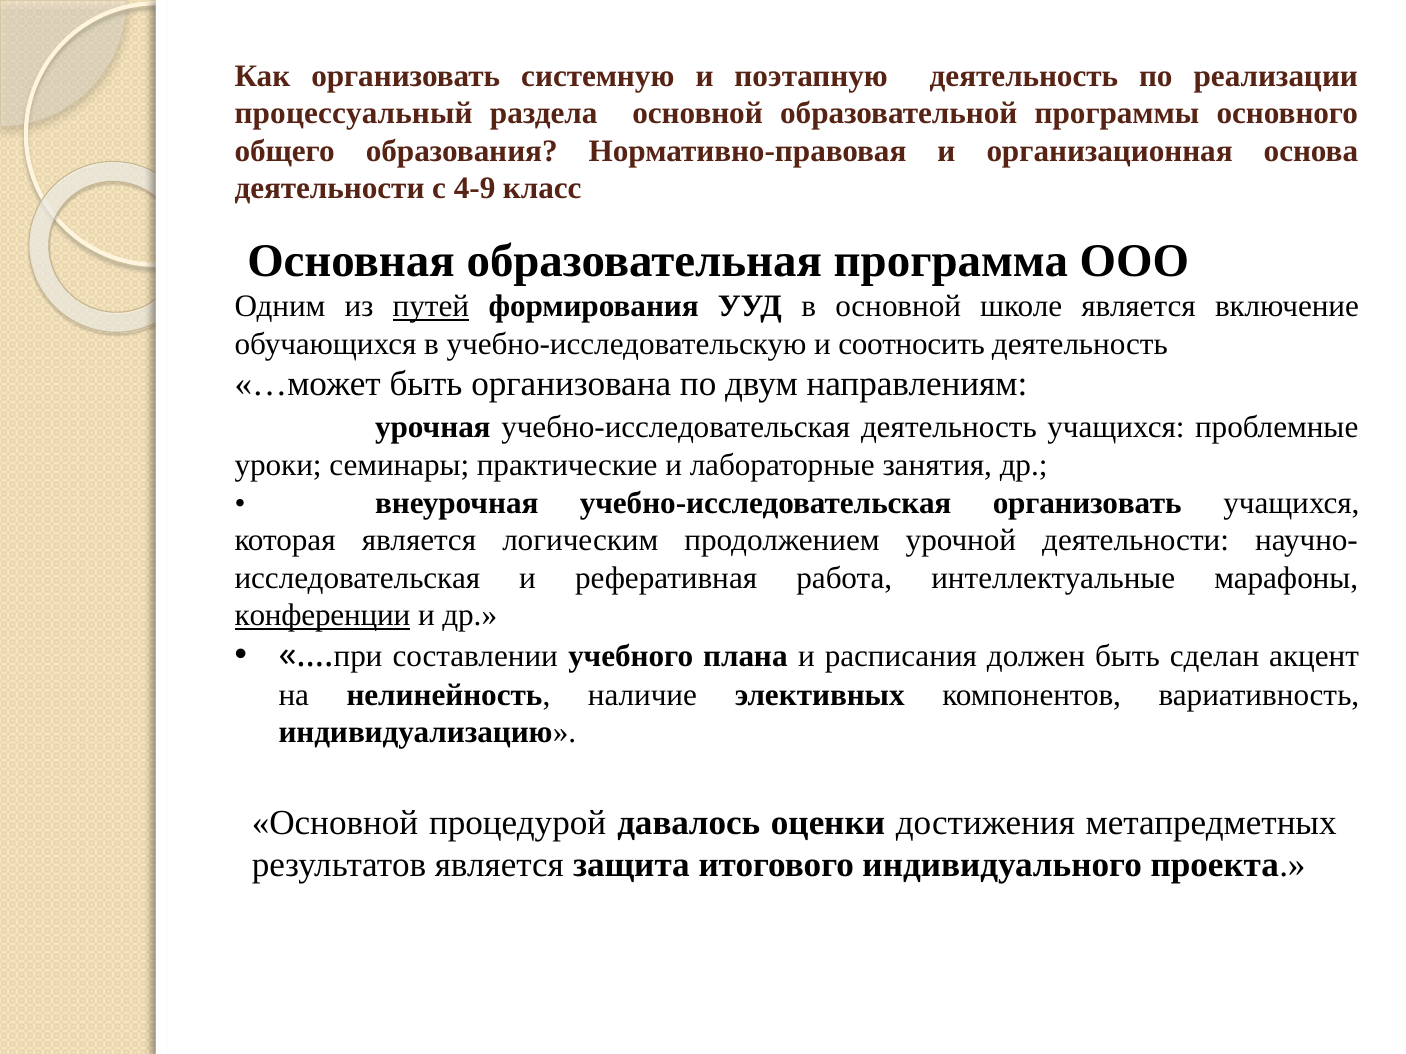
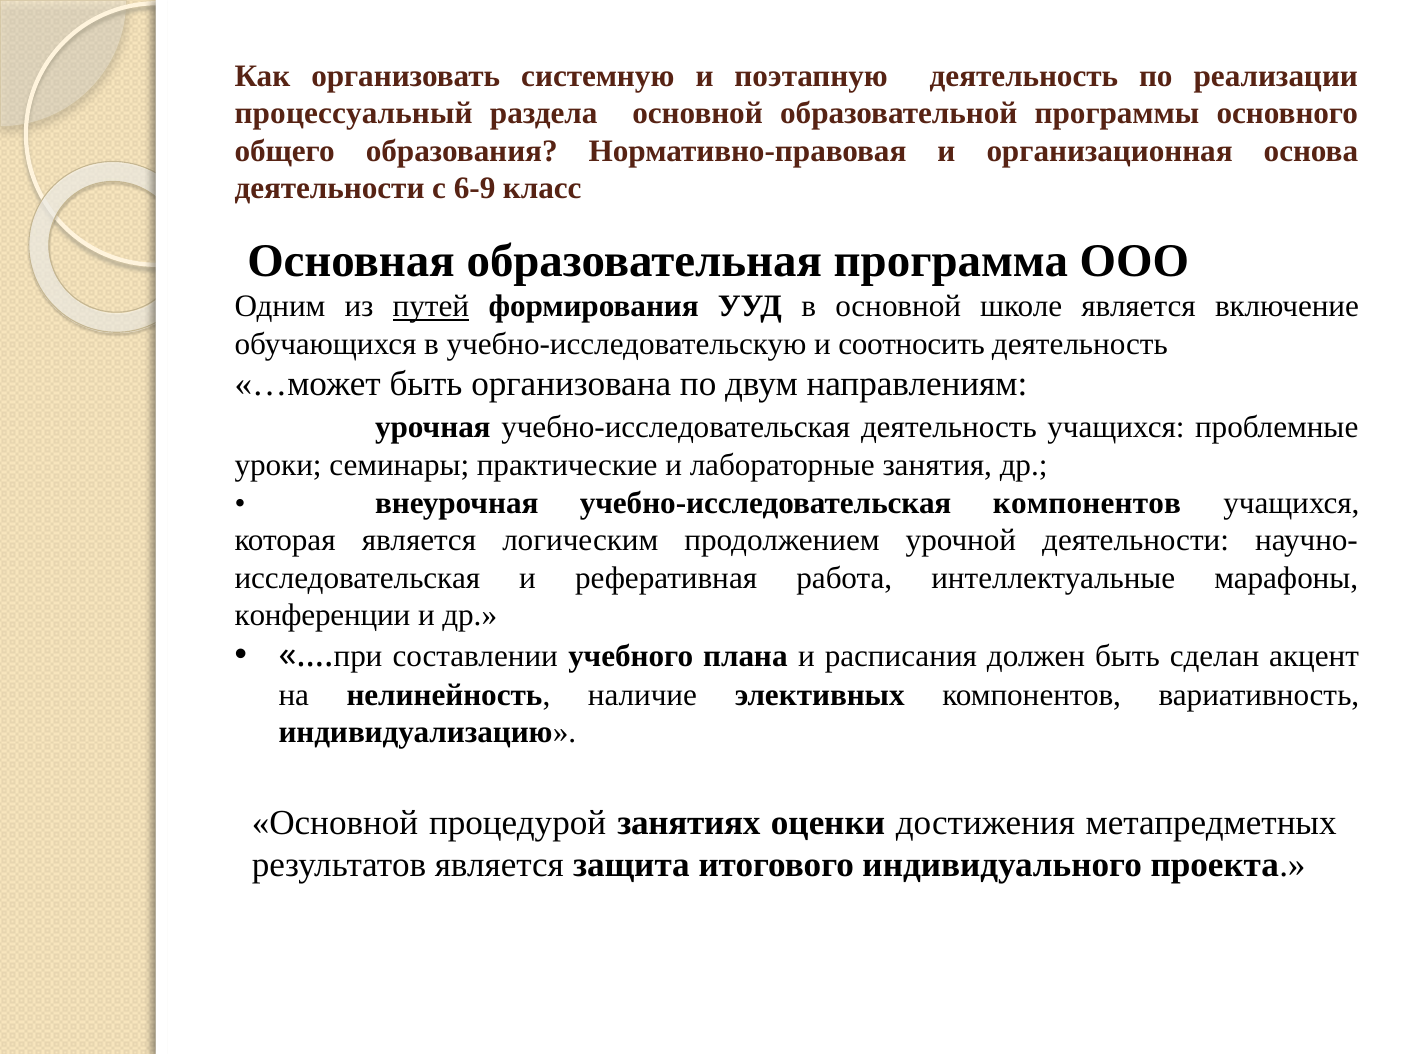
4-9: 4-9 -> 6-9 (475, 188)
учебно-исследовательская организовать: организовать -> компонентов (1087, 503)
конференции underline: present -> none (322, 616)
давалось: давалось -> занятиях (689, 823)
